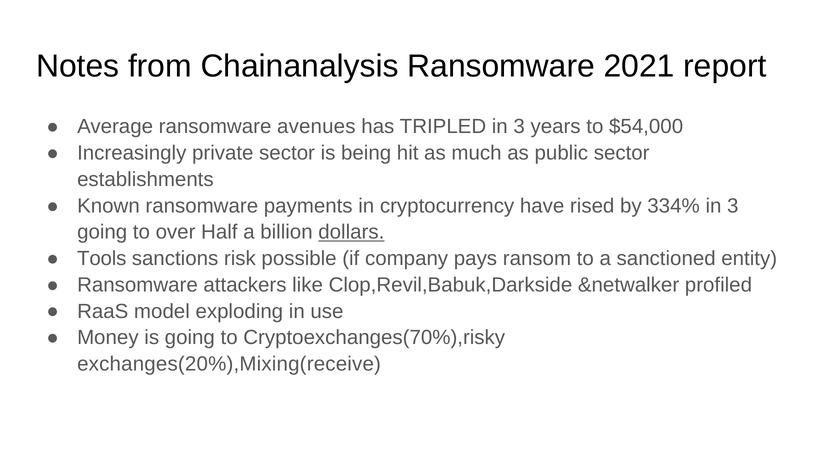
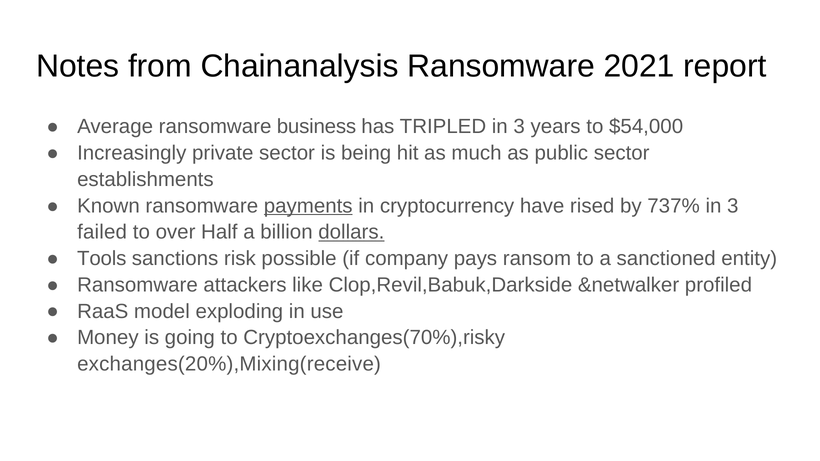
avenues: avenues -> business (316, 127)
payments underline: none -> present (308, 206)
334%: 334% -> 737% (674, 206)
going: going -> failed (102, 232)
